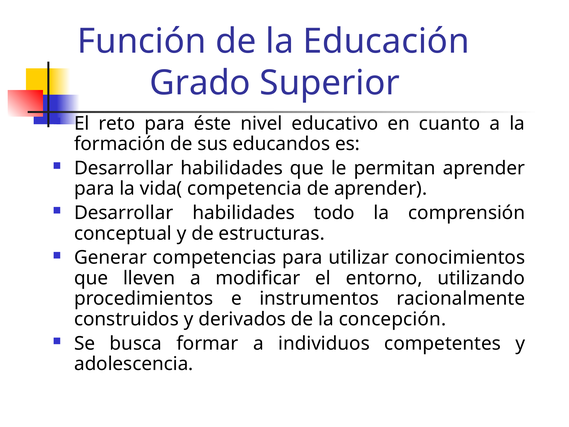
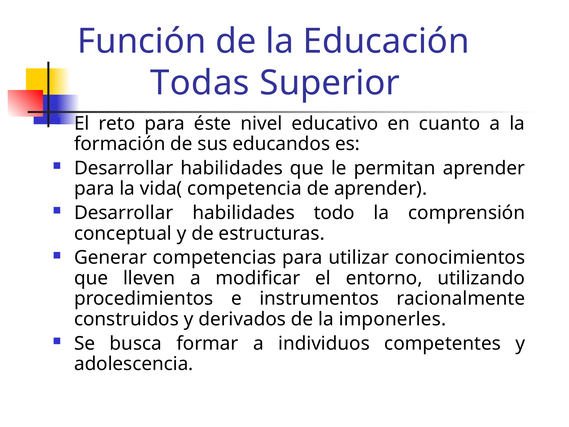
Grado: Grado -> Todas (200, 83)
concepción: concepción -> imponerles (392, 319)
